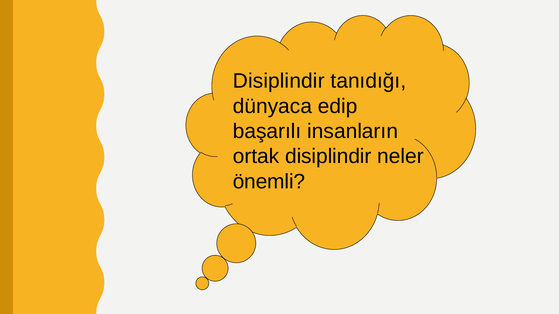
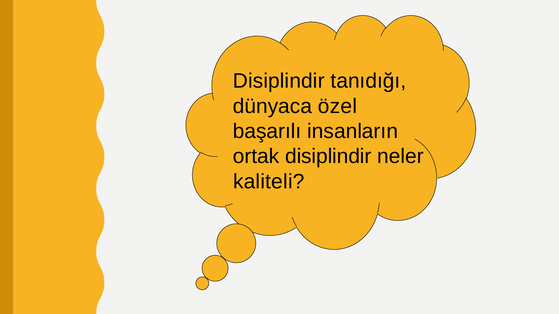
edip: edip -> özel (337, 106)
önemli: önemli -> kaliteli (269, 182)
